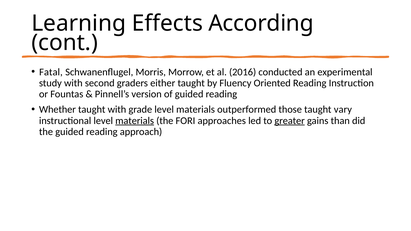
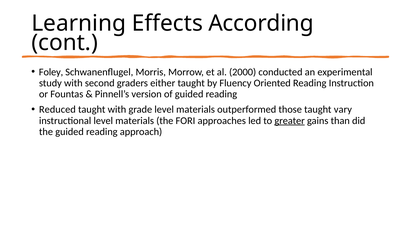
Fatal: Fatal -> Foley (51, 72)
2016: 2016 -> 2000 (243, 72)
Whether: Whether -> Reduced (57, 110)
materials underline: present -> none (135, 121)
